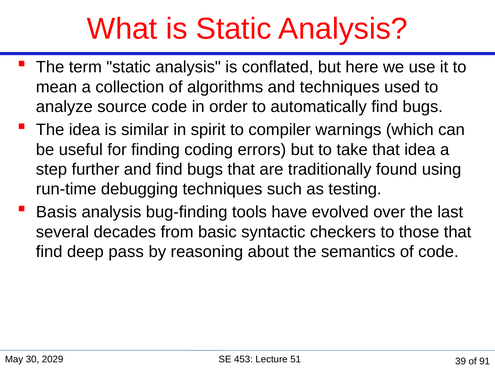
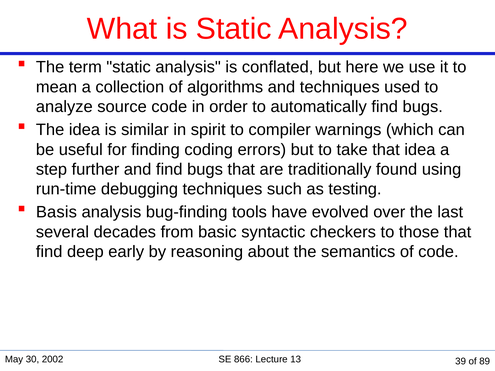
pass: pass -> early (126, 252)
2029: 2029 -> 2002 (53, 360)
453: 453 -> 866 (243, 360)
51: 51 -> 13 (296, 360)
91: 91 -> 89 (485, 362)
